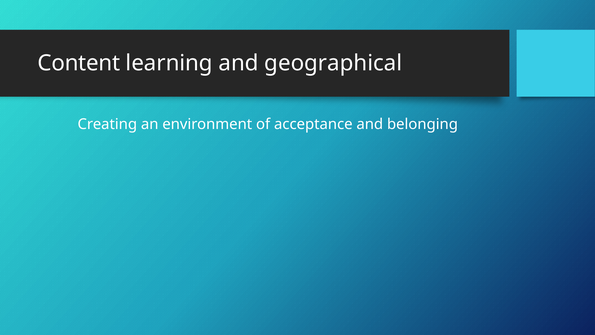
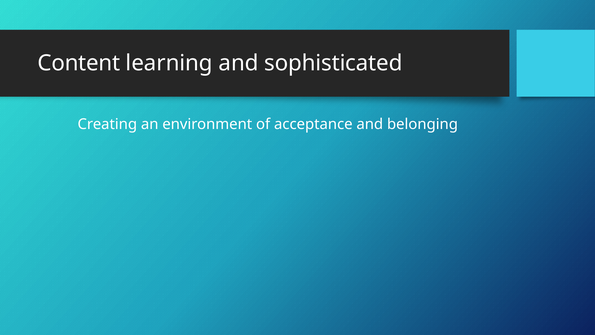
geographical: geographical -> sophisticated (333, 63)
